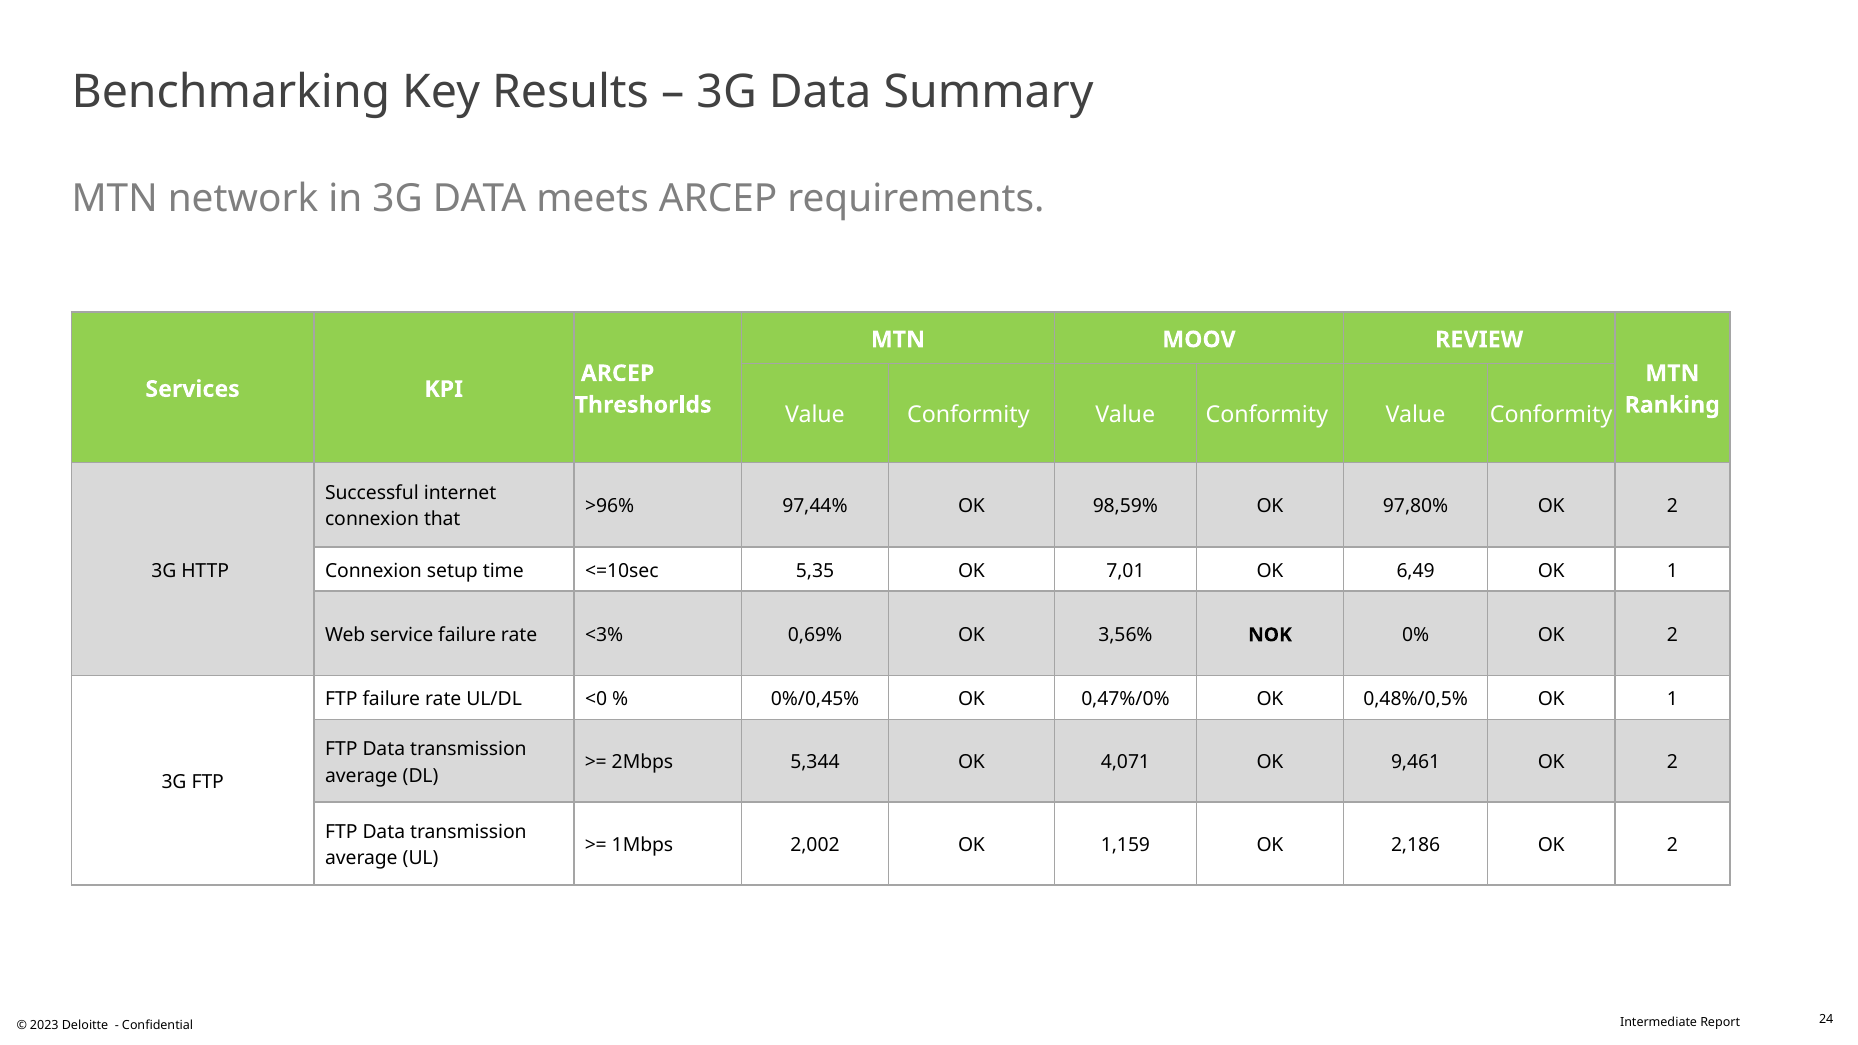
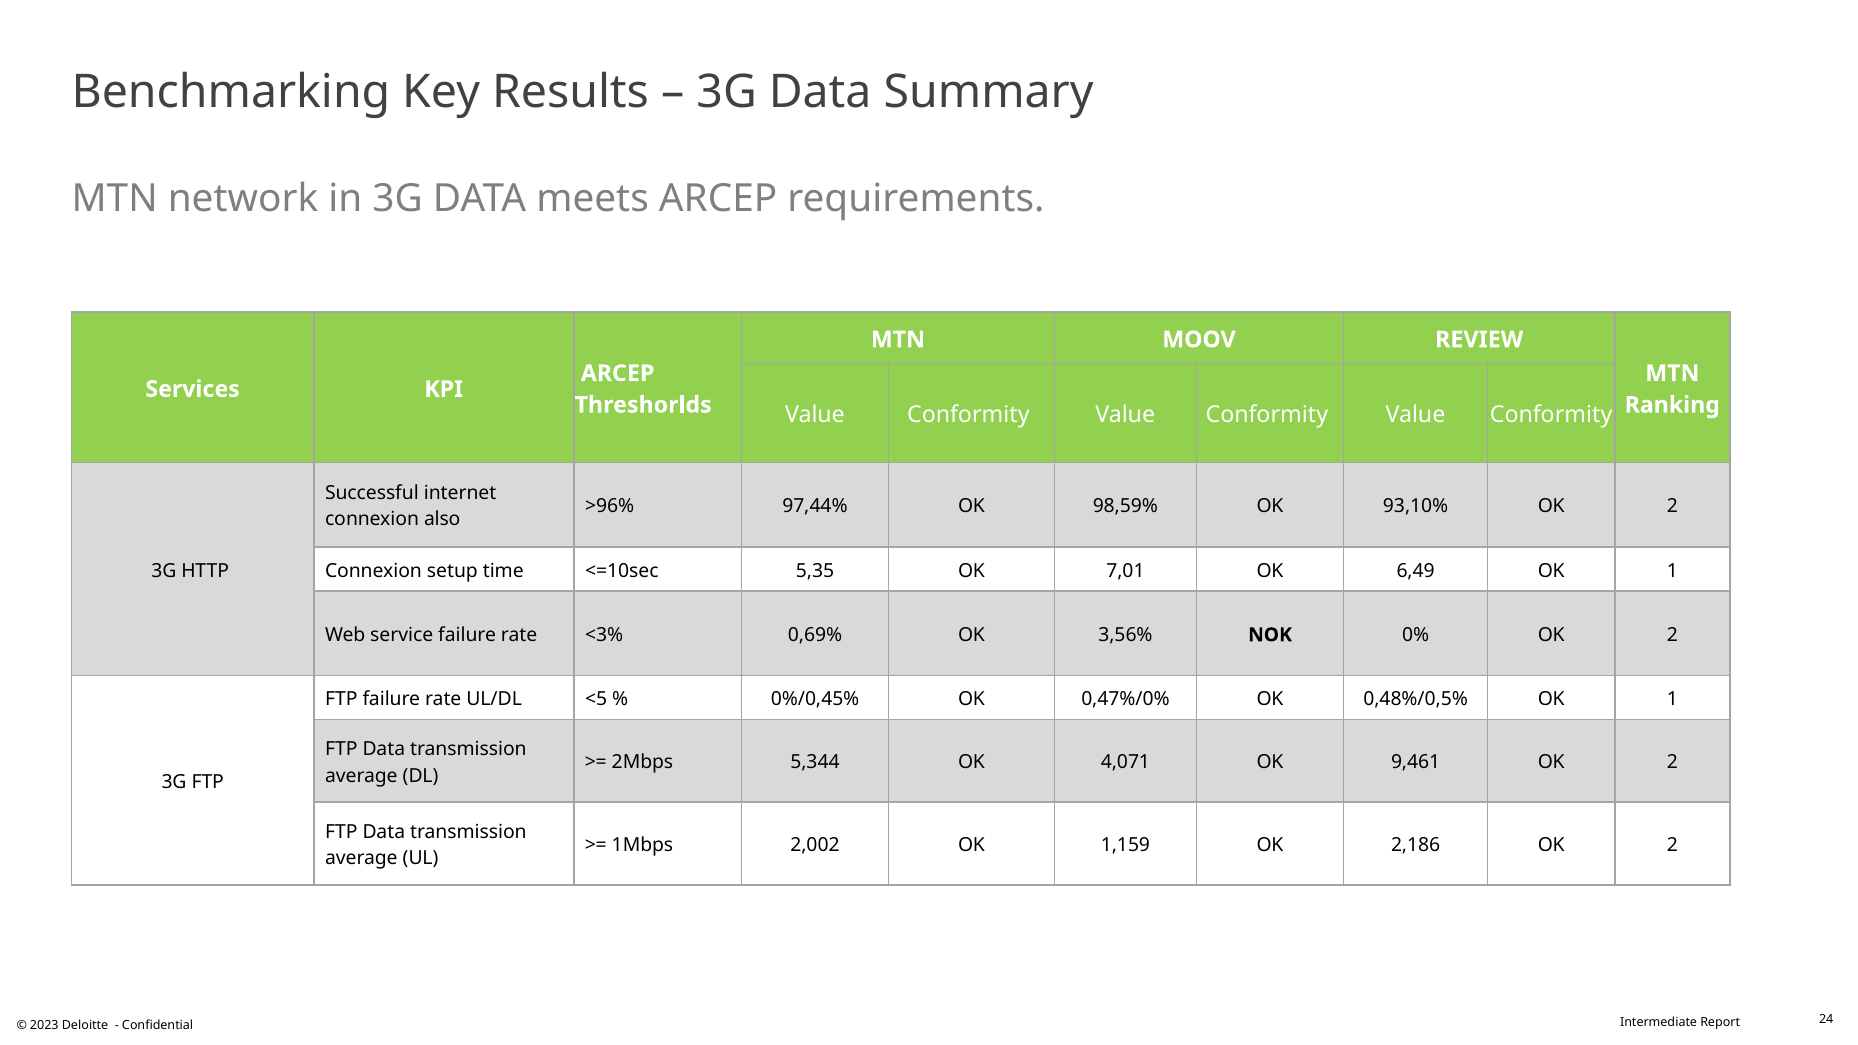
97,80%: 97,80% -> 93,10% (1416, 506)
that: that -> also (442, 520)
<0: <0 -> <5 (596, 699)
